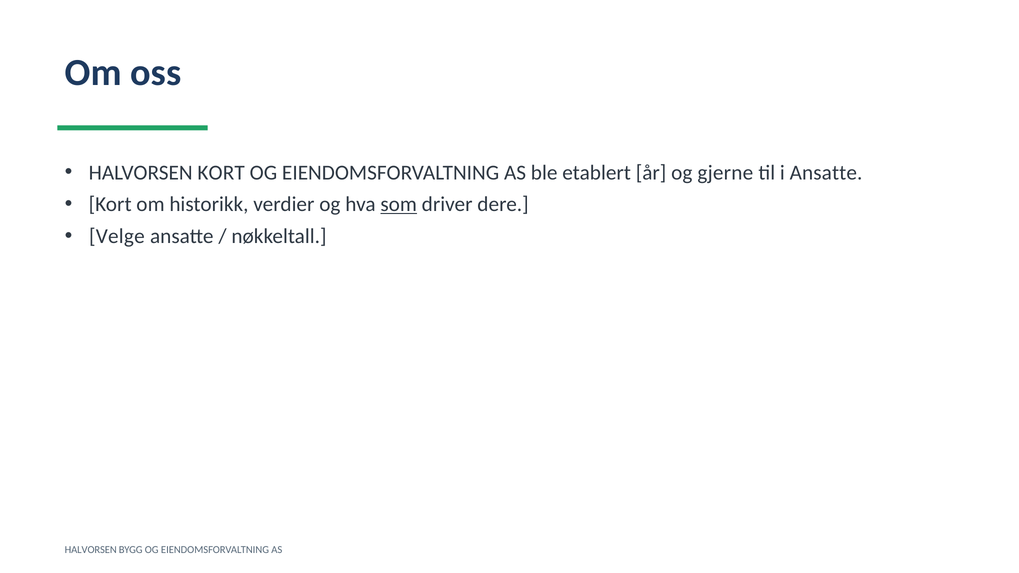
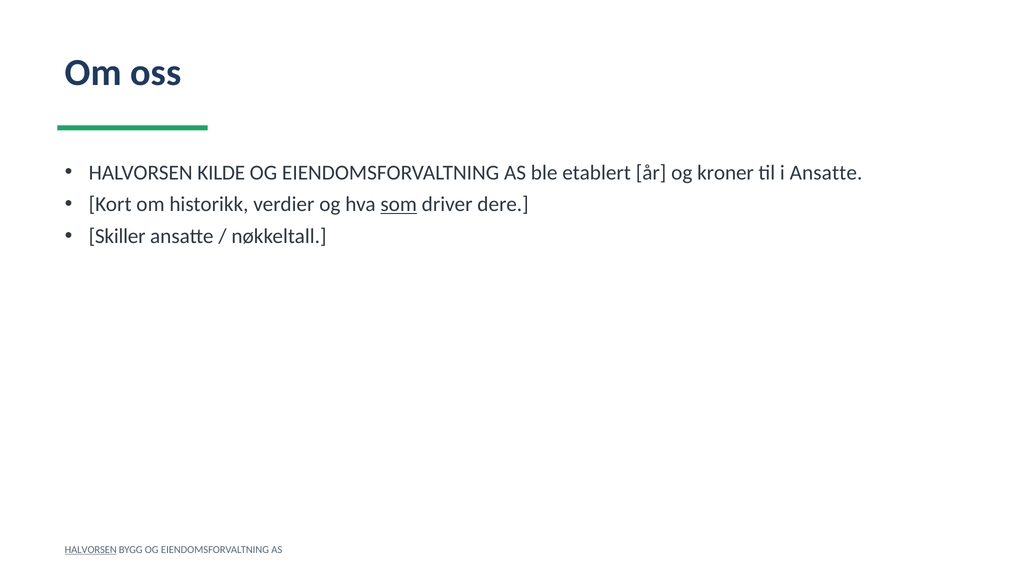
HALVORSEN KORT: KORT -> KILDE (221, 173)
gjerne: gjerne -> kroner (726, 173)
Velge: Velge -> Skiller (117, 236)
HALVORSEN underline: none -> present (91, 550)
